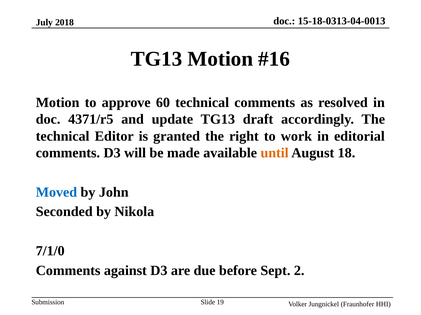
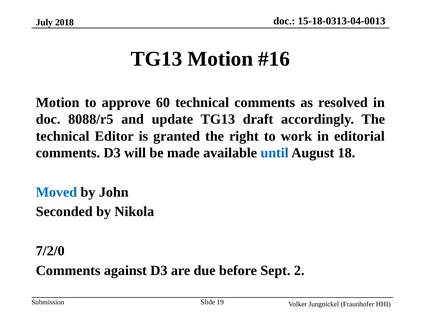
4371/r5: 4371/r5 -> 8088/r5 (91, 120)
until colour: orange -> blue (275, 153)
7/1/0: 7/1/0 -> 7/2/0 (50, 251)
